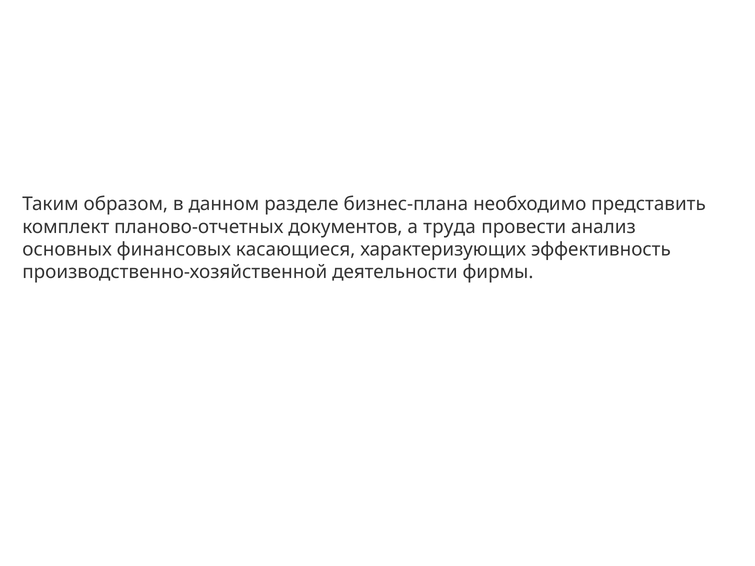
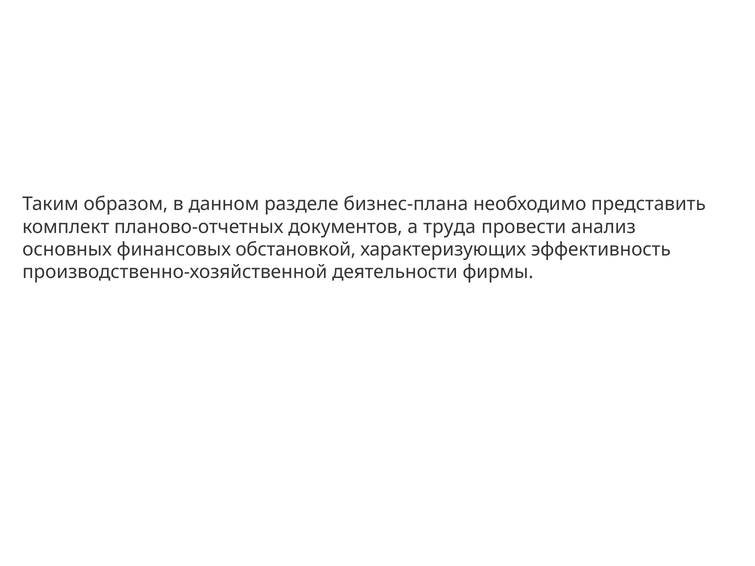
касающиеся: касающиеся -> обстановкой (296, 250)
